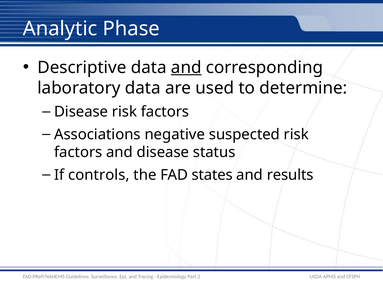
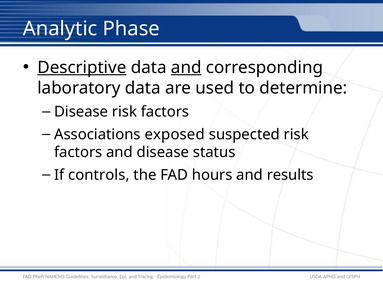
Descriptive underline: none -> present (82, 68)
negative: negative -> exposed (175, 134)
states: states -> hours (212, 175)
